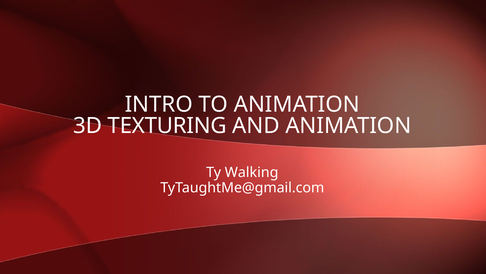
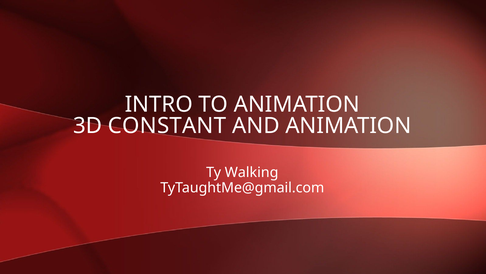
TEXTURING: TEXTURING -> CONSTANT (167, 125)
